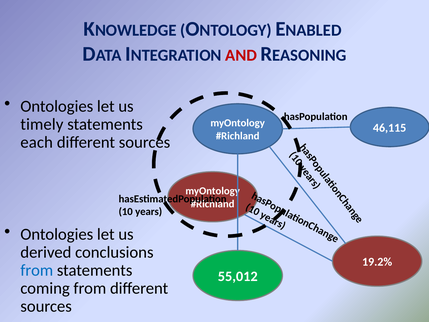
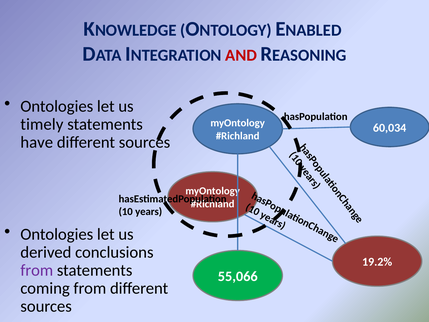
46,115: 46,115 -> 60,034 (390, 128)
each: each -> have (37, 142)
from colour: blue -> purple (37, 270)
55,012: 55,012 -> 55,066 (238, 276)
